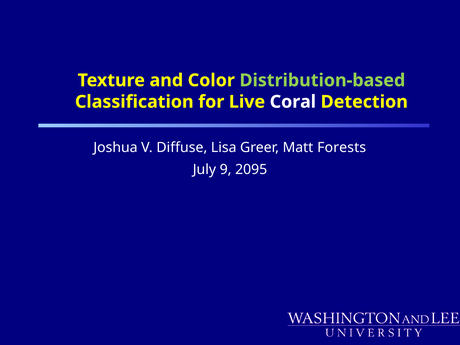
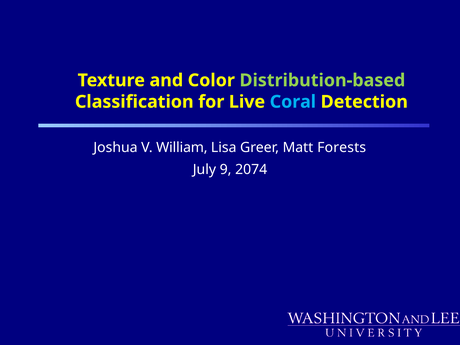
Coral colour: white -> light blue (293, 102)
Diffuse: Diffuse -> William (182, 147)
2095: 2095 -> 2074 (251, 169)
